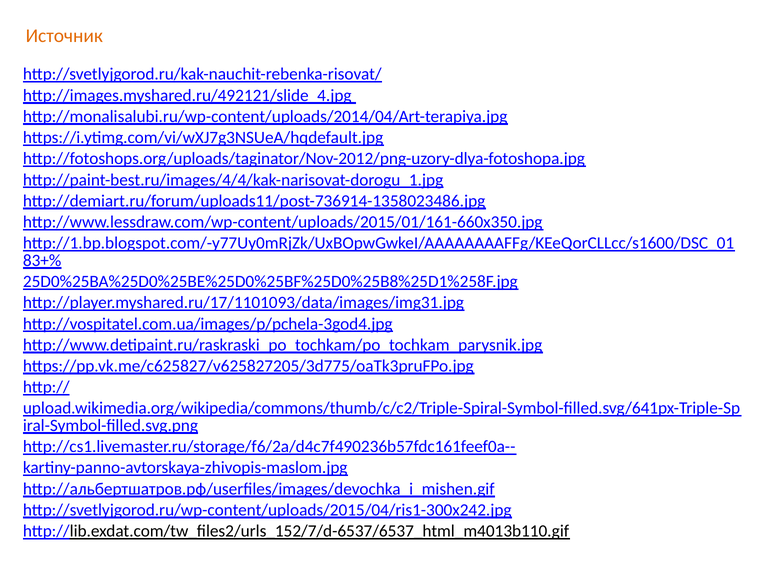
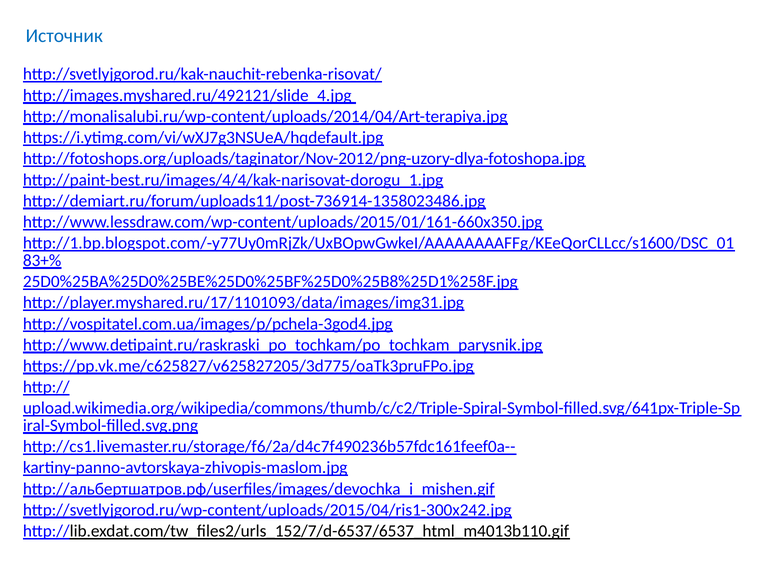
Источник colour: orange -> blue (64, 36)
